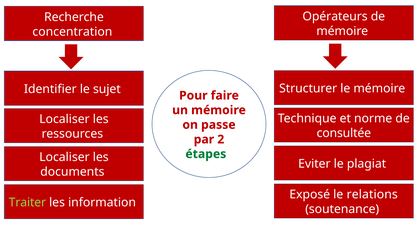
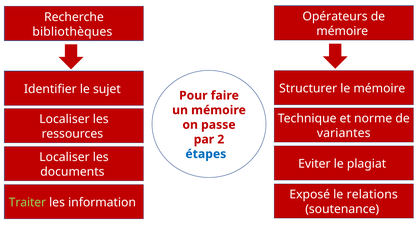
concentration: concentration -> bibliothèques (72, 32)
consultée: consultée -> variantes (344, 133)
étapes colour: green -> blue (206, 154)
